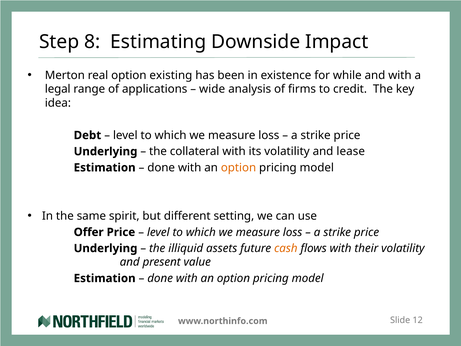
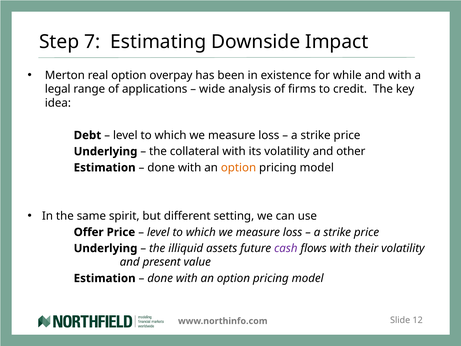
8: 8 -> 7 (92, 42)
existing: existing -> overpay (171, 75)
lease: lease -> other (351, 151)
cash colour: orange -> purple (286, 248)
